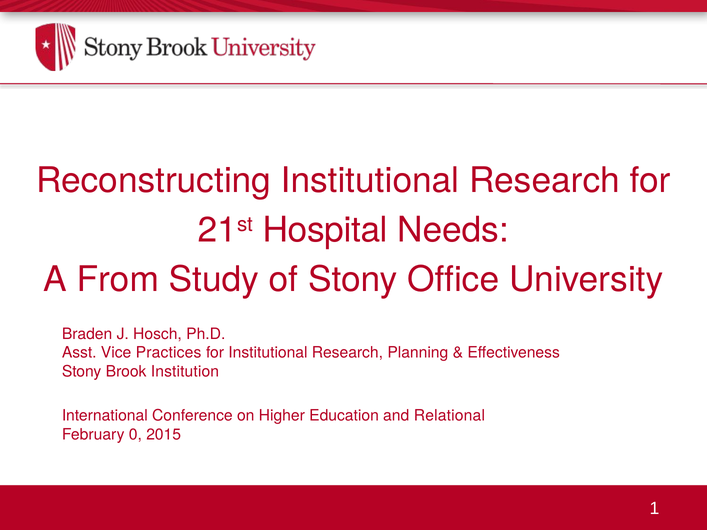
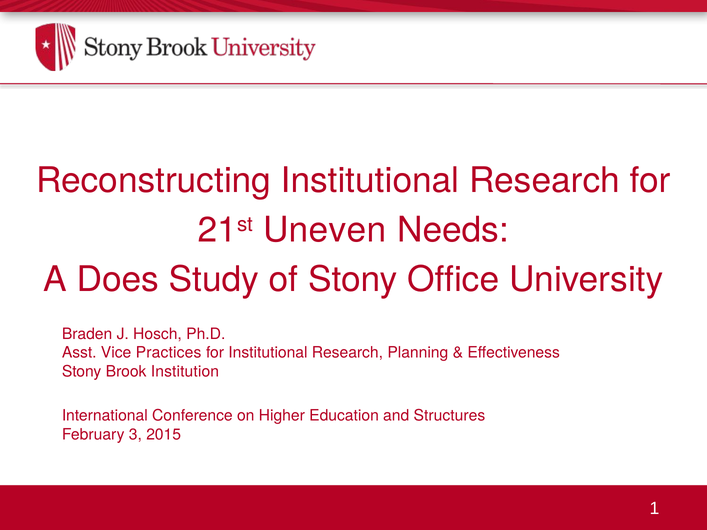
Hospital: Hospital -> Uneven (325, 230)
From: From -> Does (118, 280)
Relational: Relational -> Structures (449, 416)
0: 0 -> 3 (135, 435)
